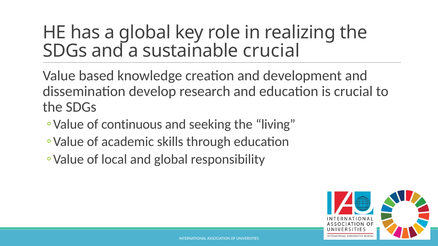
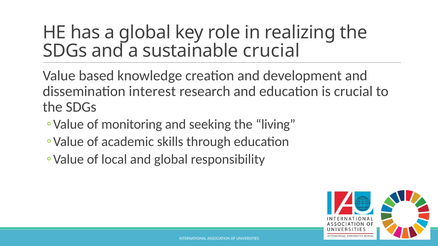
develop: develop -> interest (152, 92)
continuous: continuous -> monitoring (132, 124)
